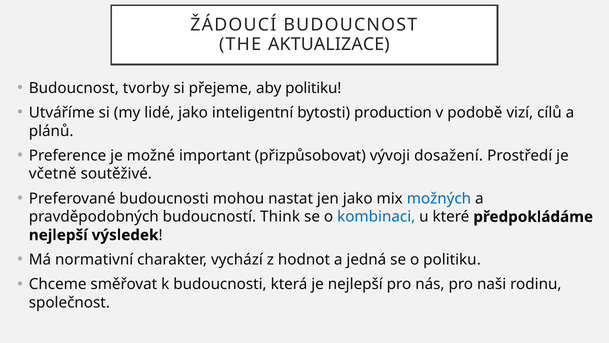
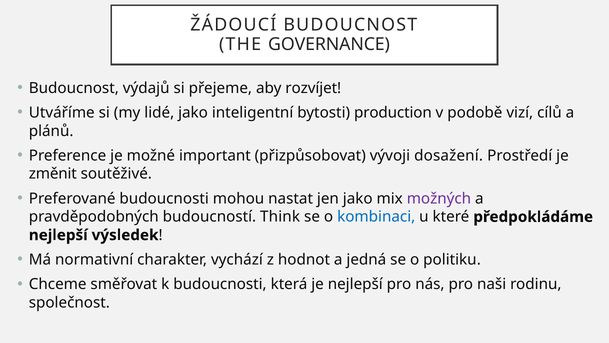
AKTUALIZACE: AKTUALIZACE -> GOVERNANCE (329, 44)
tvorby: tvorby -> výdajů (146, 88)
aby politiku: politiku -> rozvíjet (313, 88)
včetně: včetně -> změnit (53, 174)
možných colour: blue -> purple (439, 198)
